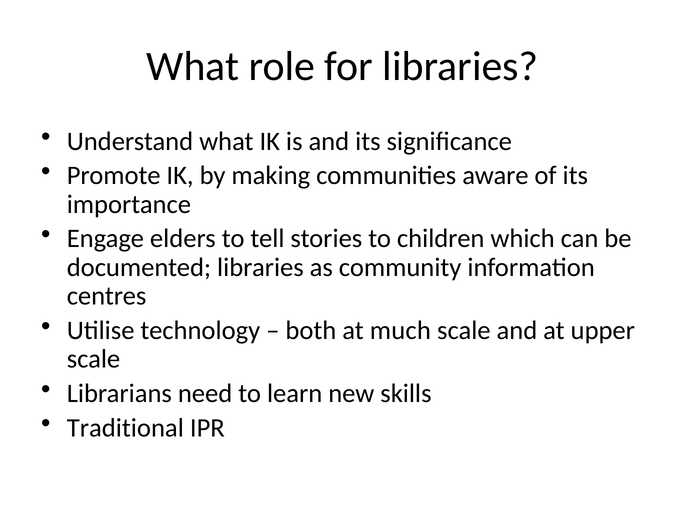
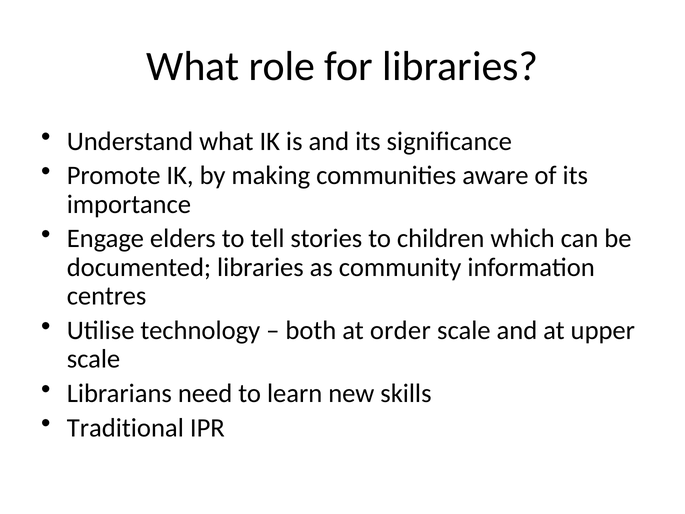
much: much -> order (400, 330)
